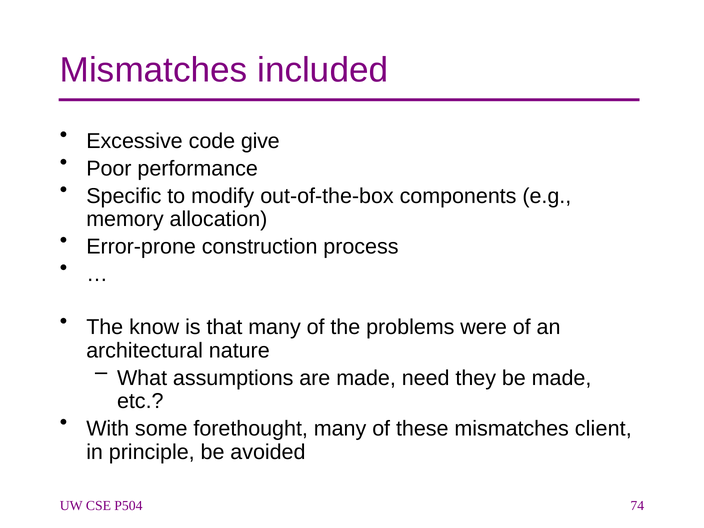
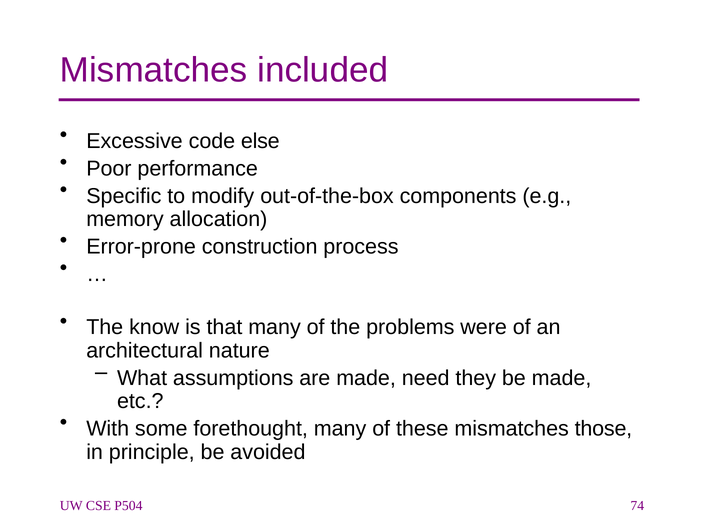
give: give -> else (260, 141)
client: client -> those (603, 429)
